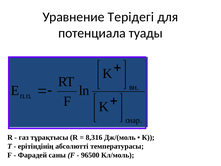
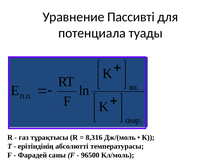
Терідегі: Терідегі -> Пассивті (131, 17)
